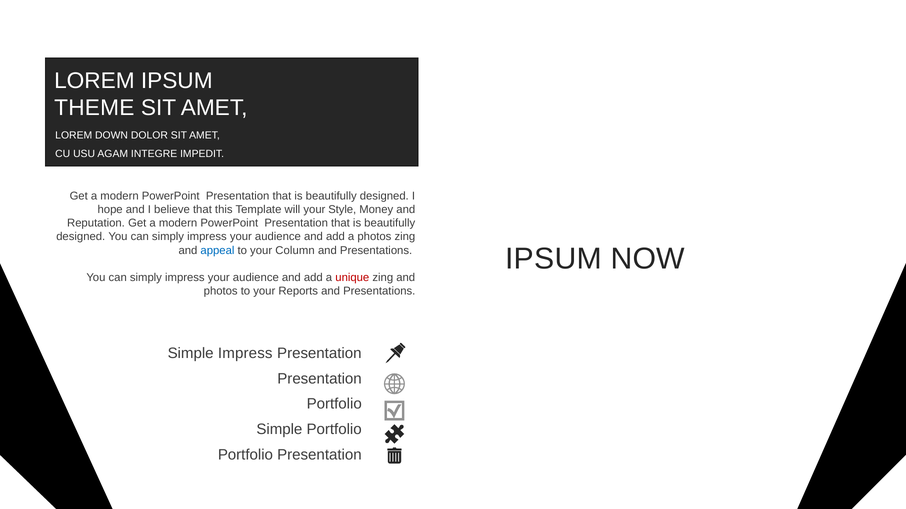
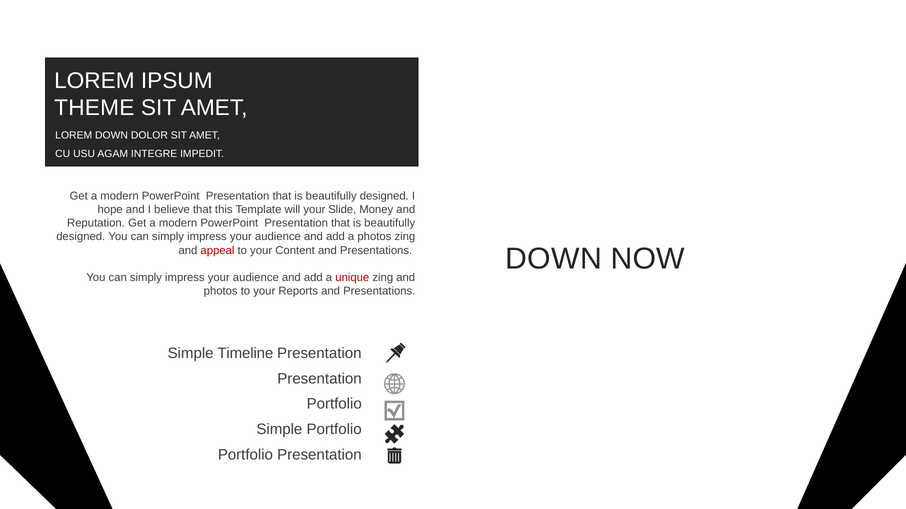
Style: Style -> Slide (342, 210)
IPSUM: IPSUM -> DOWN (554, 259)
appeal colour: blue -> red (217, 251)
Column: Column -> Content (295, 251)
Simple Impress: Impress -> Timeline (245, 354)
